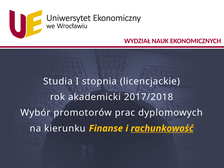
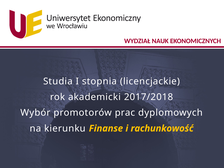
rachunkowość underline: present -> none (162, 128)
